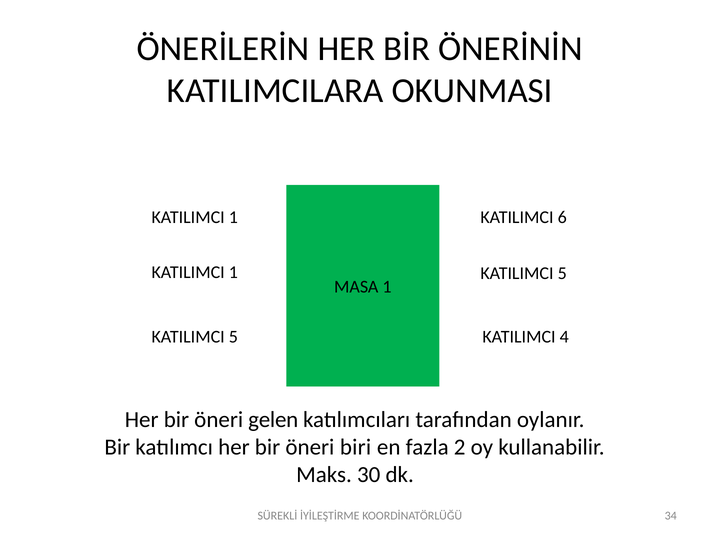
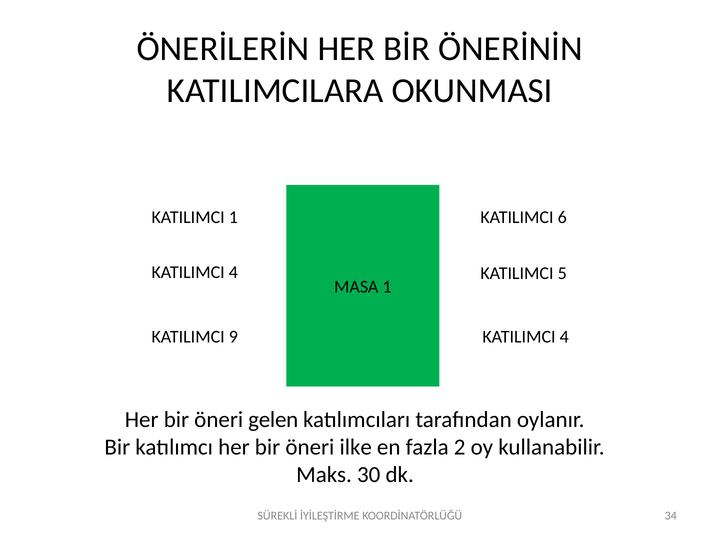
1: 1 -> 4 (233, 272)
5: 5 -> 9 (233, 337)
biri: biri -> ilke (356, 447)
